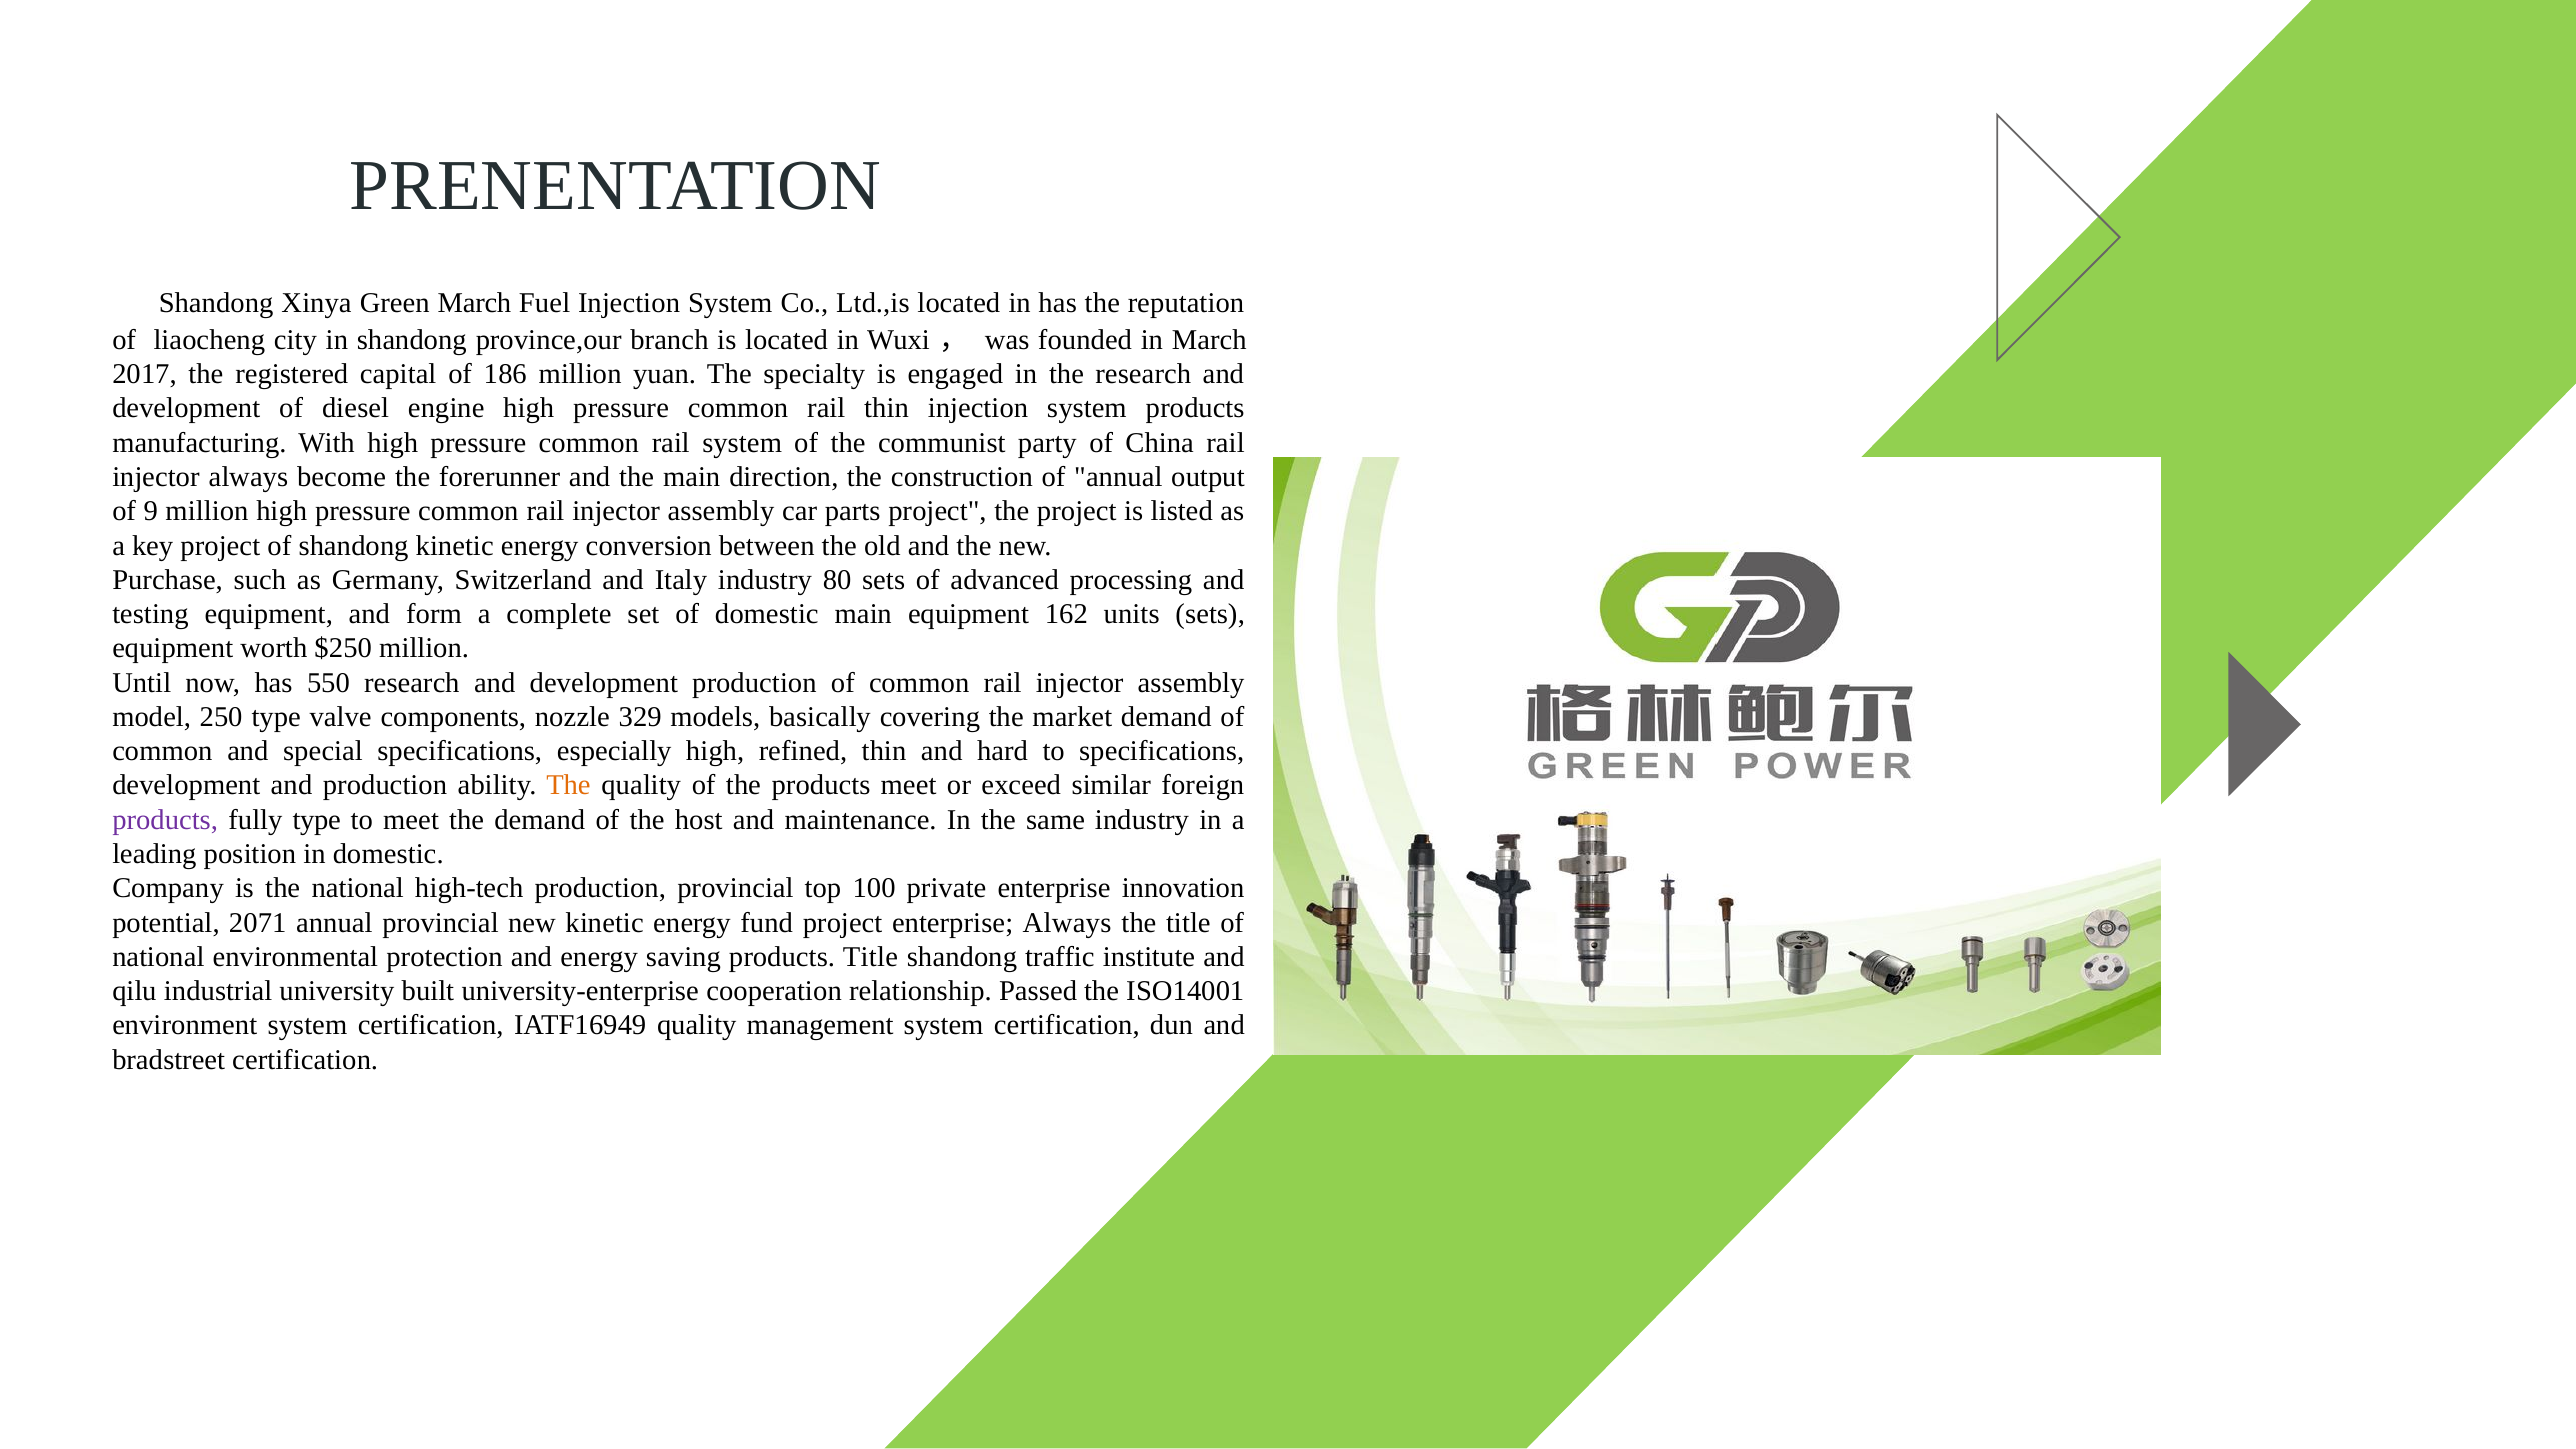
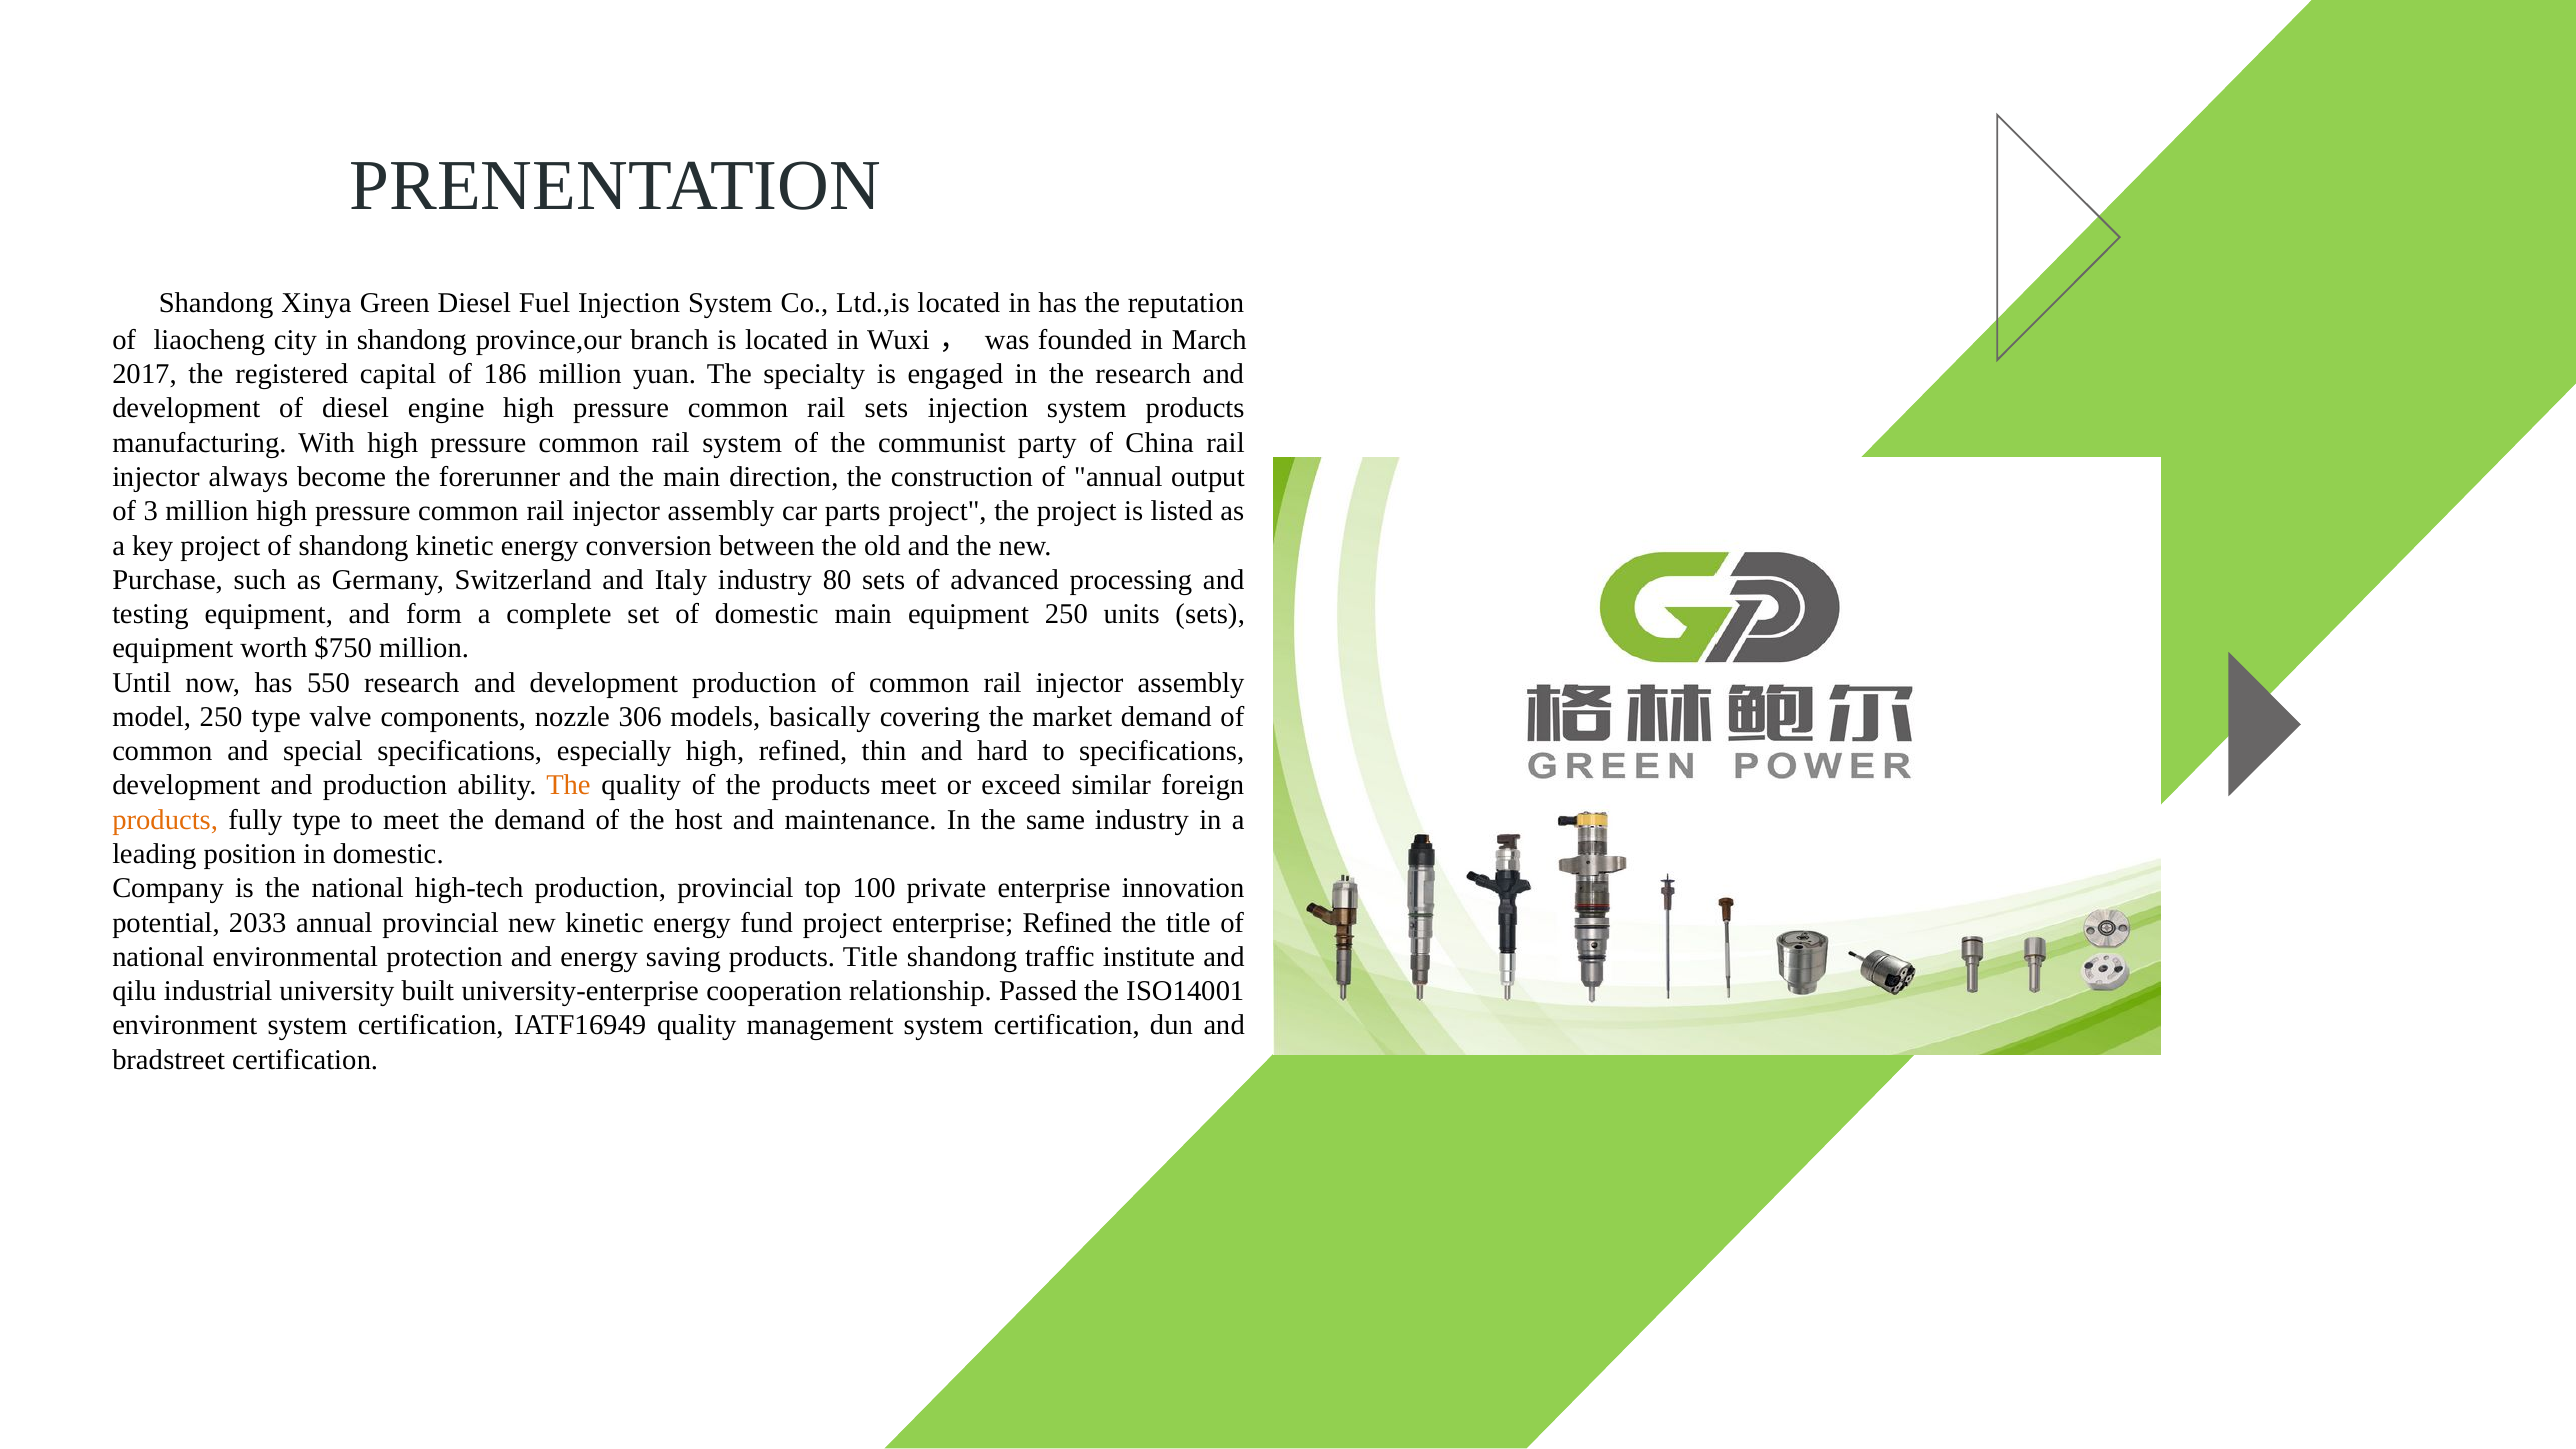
Green March: March -> Diesel (474, 303)
rail thin: thin -> sets (886, 409)
9: 9 -> 3 (151, 511)
equipment 162: 162 -> 250 (1066, 614)
$250: $250 -> $750 (343, 648)
329: 329 -> 306 (640, 717)
products colour: purple -> orange (165, 820)
2071: 2071 -> 2033 (258, 923)
enterprise Always: Always -> Refined (1067, 923)
